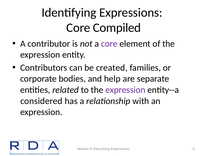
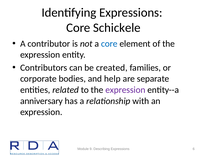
Compiled: Compiled -> Schickele (117, 28)
core colour: purple -> blue (109, 43)
considered: considered -> anniversary (41, 100)
